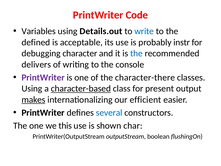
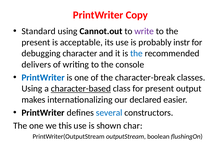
Code: Code -> Copy (137, 15)
Variables: Variables -> Standard (39, 31)
Details.out: Details.out -> Cannot.out (101, 31)
write colour: blue -> purple (144, 31)
defined: defined -> present (36, 42)
PrintWriter colour: purple -> blue (43, 77)
character-there: character-there -> character-break (145, 77)
makes underline: present -> none (33, 99)
efficient: efficient -> declared (146, 99)
